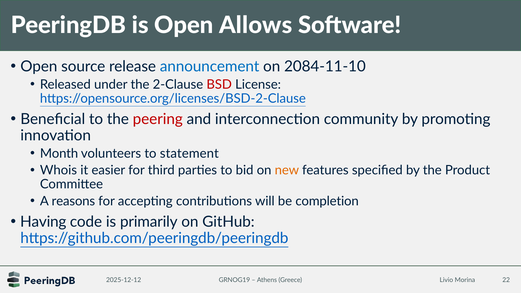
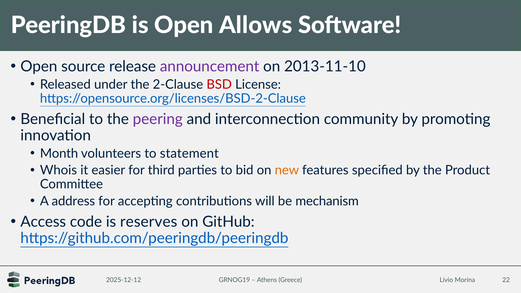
announcement colour: blue -> purple (210, 67)
2084-11-10: 2084-11-10 -> 2013-11-10 (325, 67)
peering colour: red -> purple (158, 119)
reasons: reasons -> address (73, 201)
completion: completion -> mechanism (327, 201)
Having: Having -> Access (43, 222)
primarily: primarily -> reserves (149, 222)
